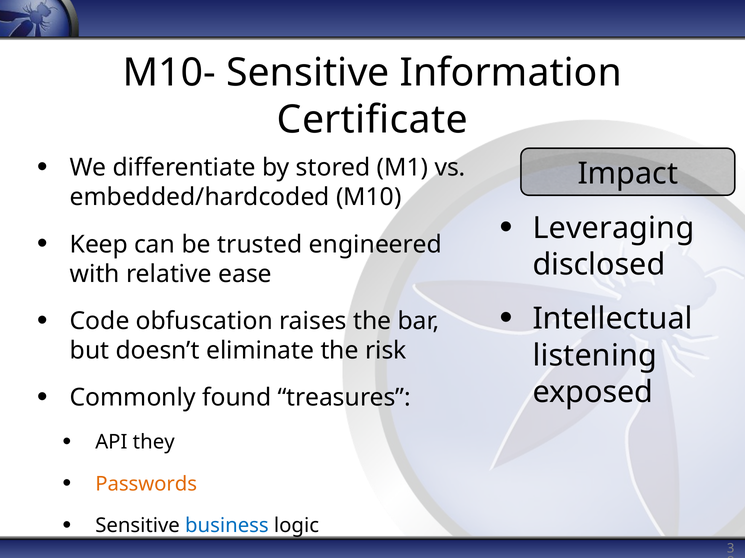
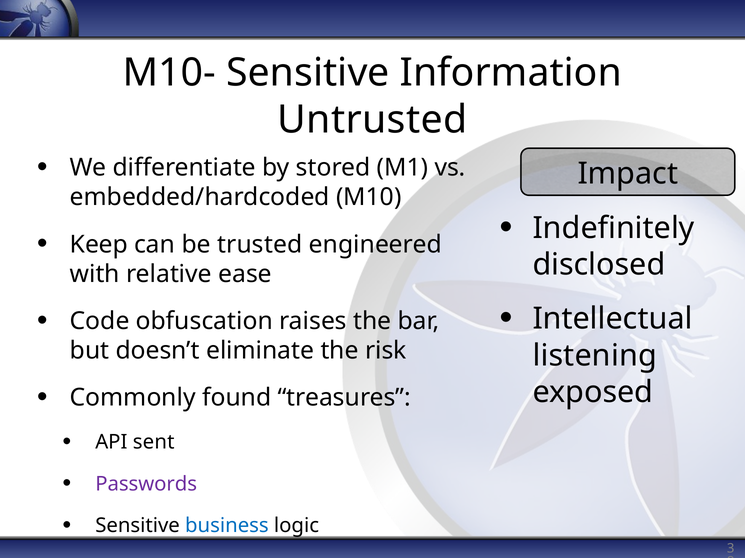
Certificate: Certificate -> Untrusted (372, 120)
Leveraging: Leveraging -> Indefinitely (614, 229)
they: they -> sent (154, 443)
Passwords colour: orange -> purple (146, 485)
